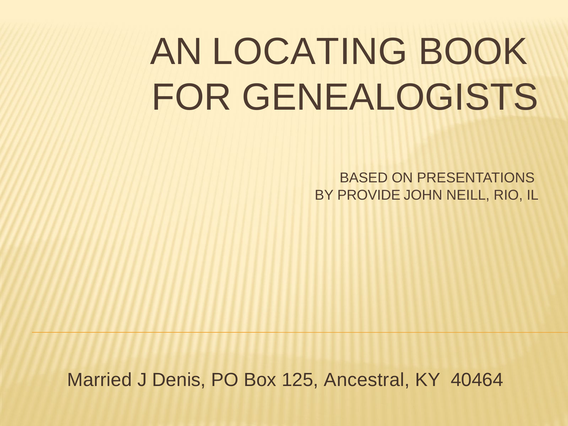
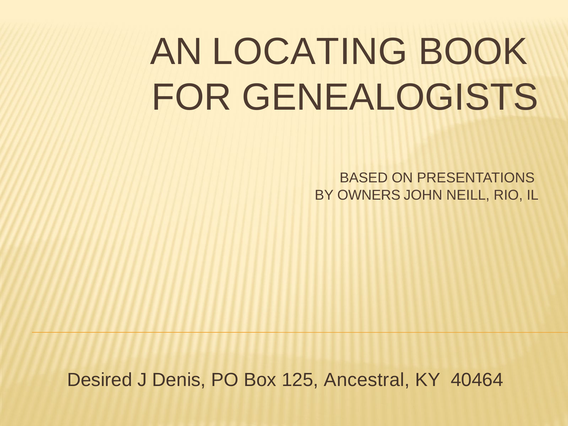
PROVIDE: PROVIDE -> OWNERS (369, 195)
Married: Married -> Desired (100, 380)
